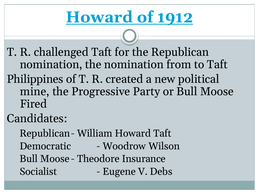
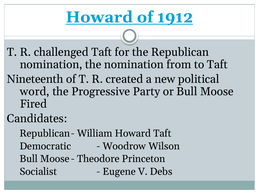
Philippines: Philippines -> Nineteenth (35, 79)
mine: mine -> word (35, 92)
Insurance: Insurance -> Princeton (144, 159)
